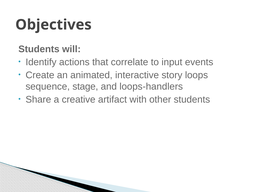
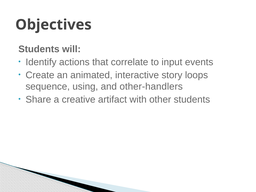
stage: stage -> using (85, 87)
loops-handlers: loops-handlers -> other-handlers (151, 87)
